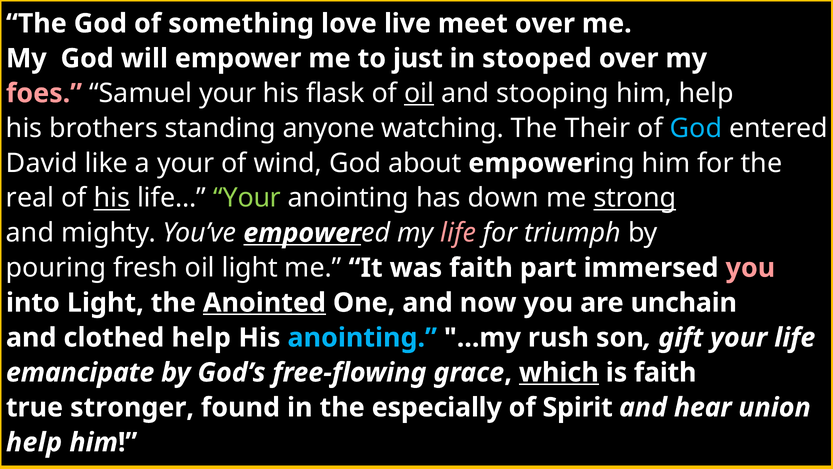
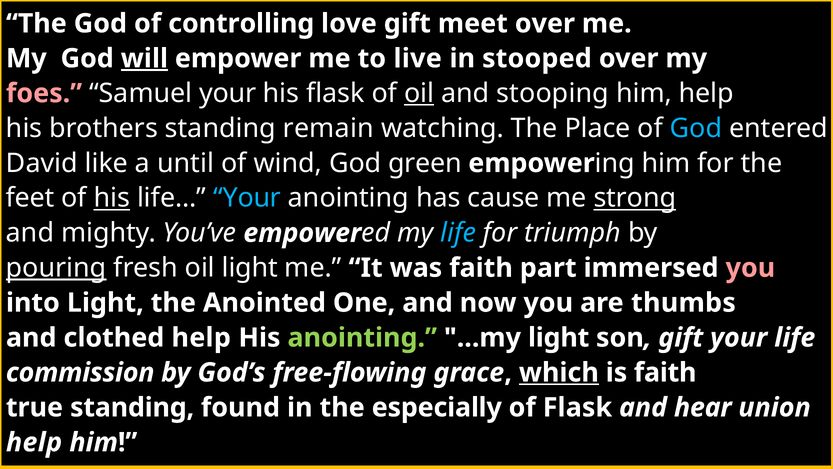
something: something -> controlling (241, 24)
love live: live -> gift (407, 24)
will underline: none -> present (144, 58)
just: just -> live (418, 58)
anyone: anyone -> remain (328, 128)
Their: Their -> Place (598, 128)
a your: your -> until (186, 163)
about: about -> green (425, 163)
real: real -> feet (30, 198)
Your colour: light green -> light blue (247, 198)
down: down -> cause (503, 198)
empower underline: present -> none (302, 233)
life colour: pink -> light blue (458, 233)
pouring underline: none -> present (56, 268)
Anointed underline: present -> none (264, 303)
unchain: unchain -> thumbs (683, 303)
anointing colour: light blue -> light green (362, 337)
...my rush: rush -> light (559, 337)
emancipate: emancipate -> commission (80, 372)
true stronger: stronger -> standing (132, 407)
of Spirit: Spirit -> Flask (577, 407)
